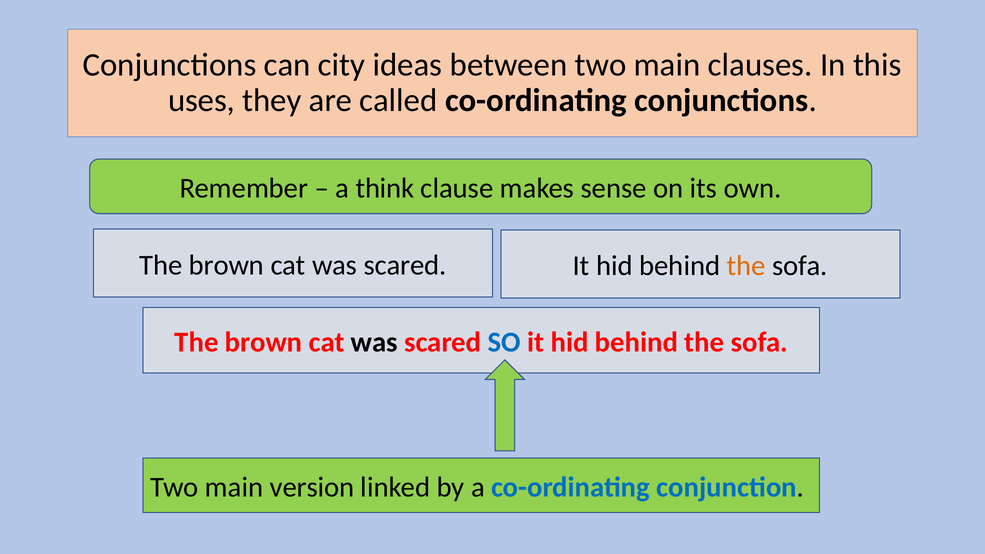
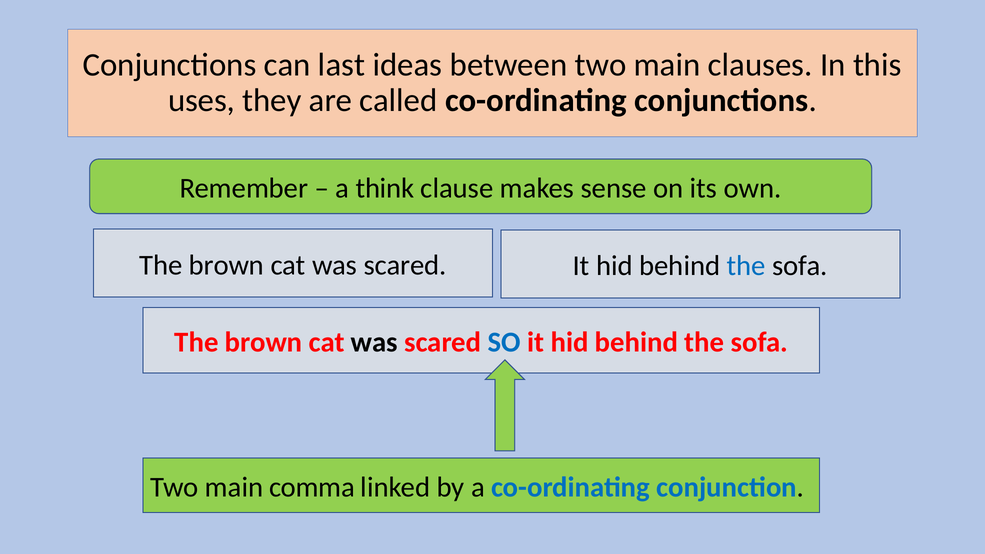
city: city -> last (342, 65)
the colour: orange -> blue (746, 266)
version: version -> comma (312, 487)
